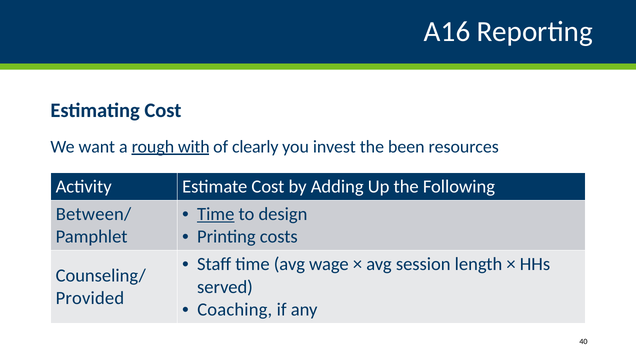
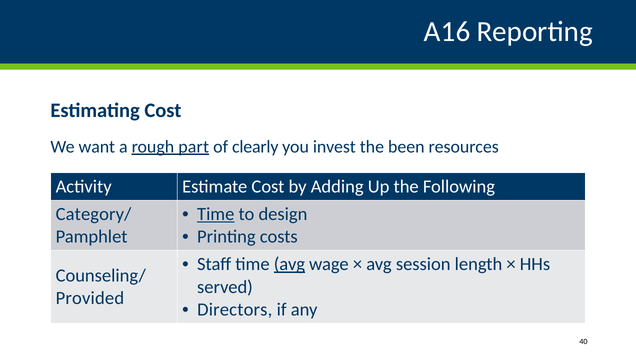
with: with -> part (194, 147)
Between/: Between/ -> Category/ (94, 214)
avg underline: none -> present (289, 264)
Coaching: Coaching -> Directors (235, 309)
